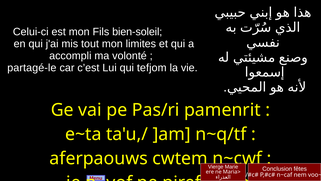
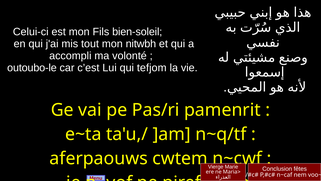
limites: limites -> nitwbh (141, 44)
partagé-le: partagé-le -> outoubo-le (32, 68)
